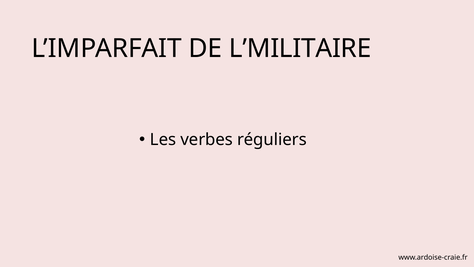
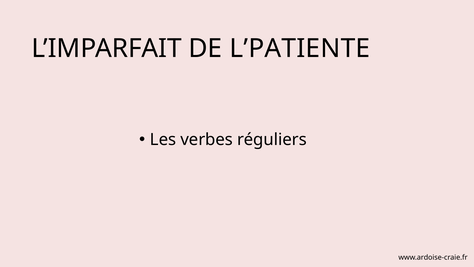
L’MILITAIRE: L’MILITAIRE -> L’PATIENTE (300, 48)
